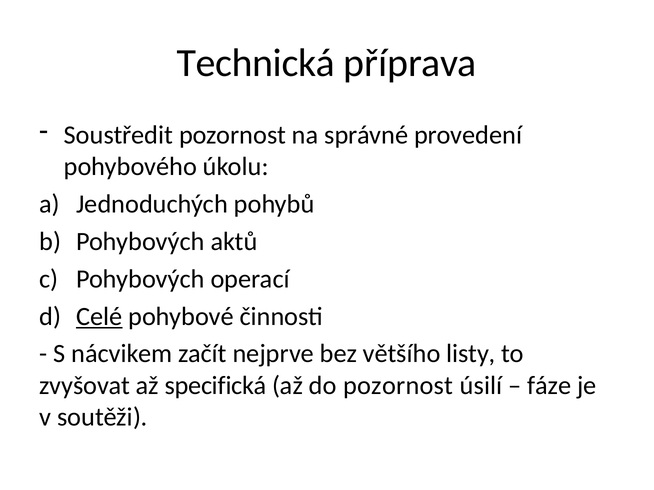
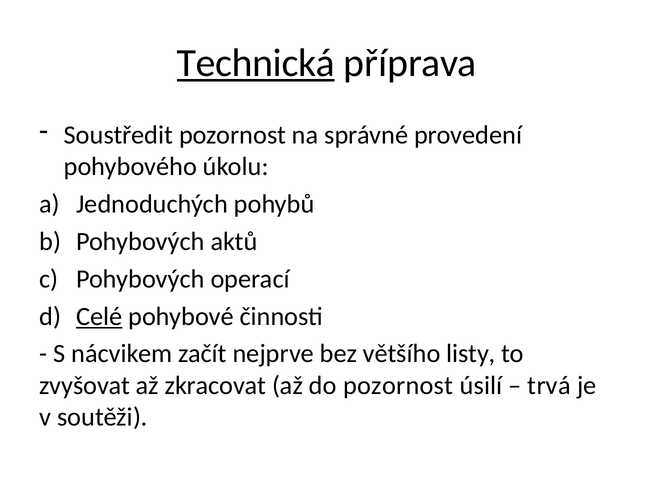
Technická underline: none -> present (256, 63)
specifická: specifická -> zkracovat (216, 386)
fáze: fáze -> trvá (549, 386)
